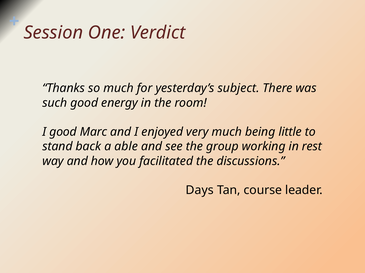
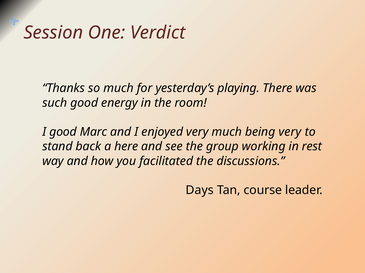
subject: subject -> playing (239, 88)
being little: little -> very (290, 132)
able: able -> here (126, 147)
